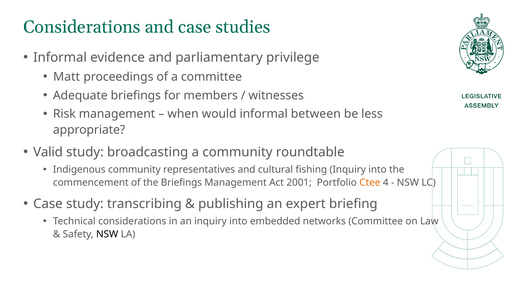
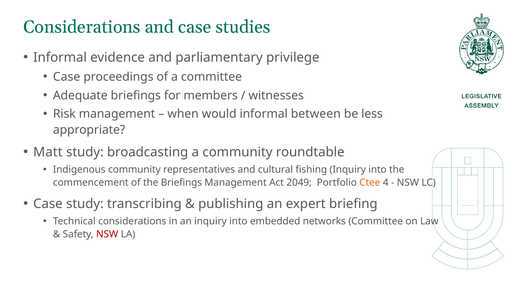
Matt: Matt -> Case (67, 77)
Valid: Valid -> Matt (48, 152)
2001: 2001 -> 2049 (299, 183)
NSW colour: black -> red (107, 235)
